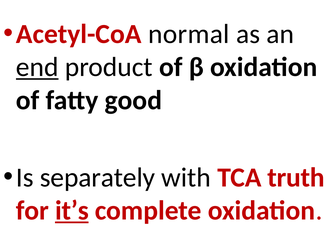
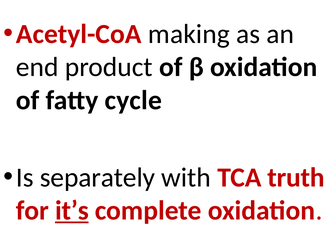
normal: normal -> making (189, 34)
end underline: present -> none (37, 67)
good: good -> cycle (133, 100)
